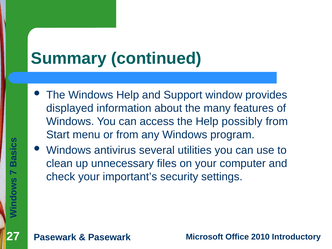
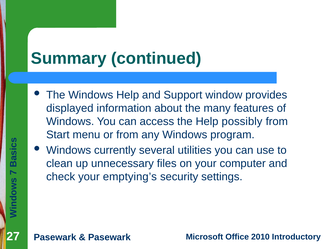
antivirus: antivirus -> currently (115, 150)
important’s: important’s -> emptying’s (130, 177)
